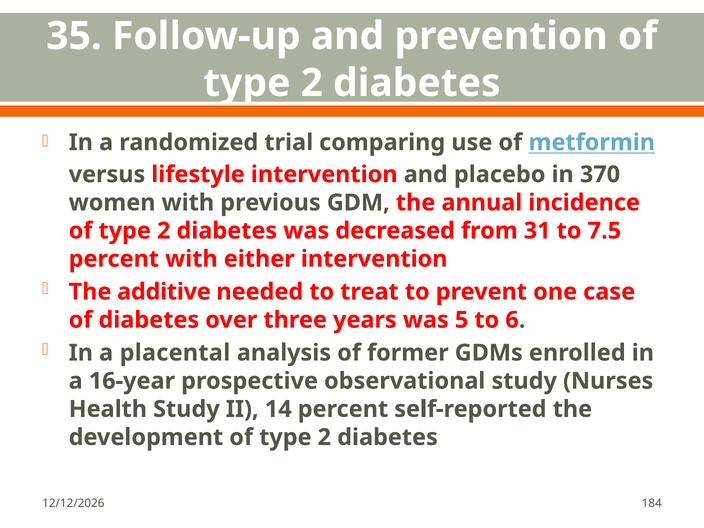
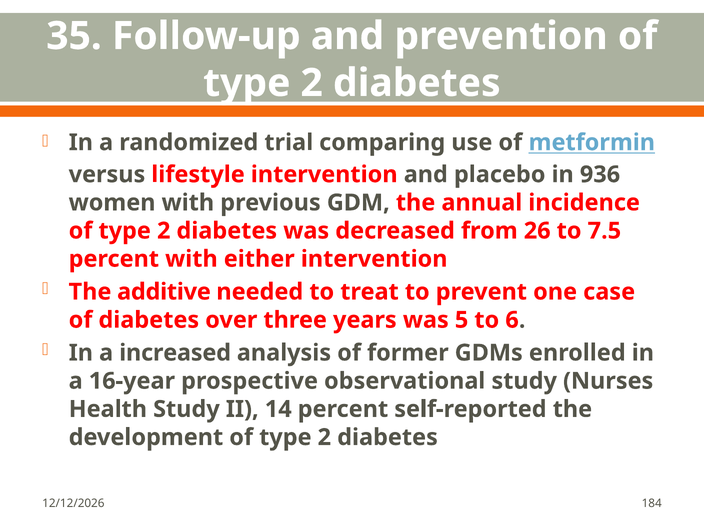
370: 370 -> 936 (600, 174)
31: 31 -> 26 (537, 231)
placental: placental -> increased (175, 353)
